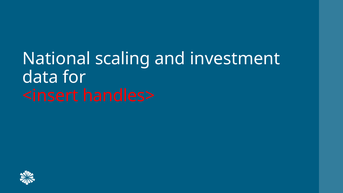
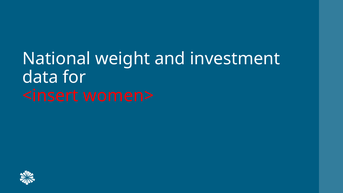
scaling: scaling -> weight (123, 59)
handles>: handles> -> women> (119, 96)
